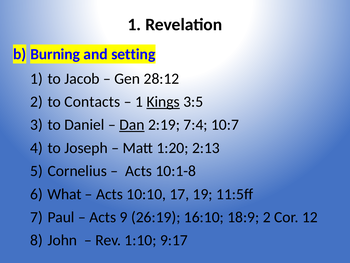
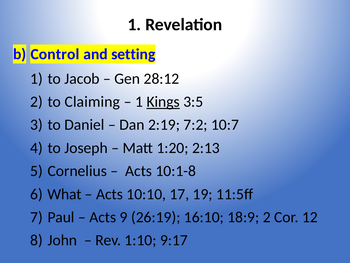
Burning: Burning -> Control (55, 54)
Contacts: Contacts -> Claiming (92, 102)
Dan underline: present -> none (132, 125)
7:4: 7:4 -> 7:2 (196, 125)
